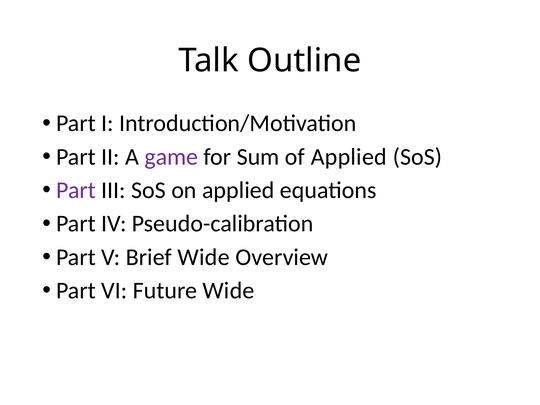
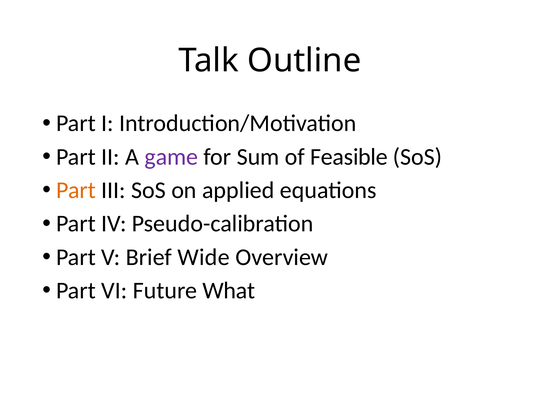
of Applied: Applied -> Feasible (349, 157)
Part colour: purple -> orange (76, 190)
Future Wide: Wide -> What (229, 291)
